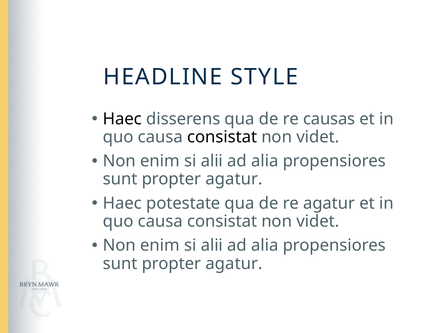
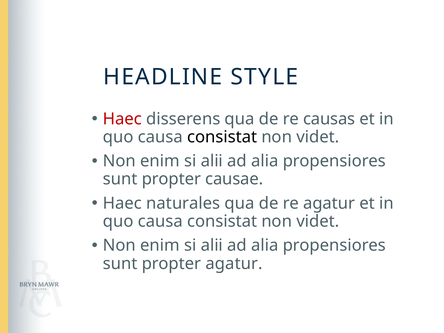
Haec colour: black -> red (122, 119)
agatur: agatur -> causae (234, 179)
potestate: potestate -> naturales (183, 203)
